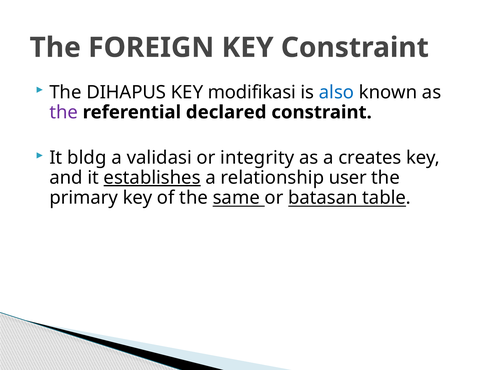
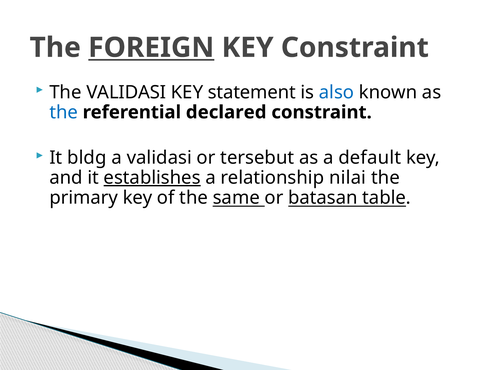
FOREIGN underline: none -> present (151, 48)
The DIHAPUS: DIHAPUS -> VALIDASI (126, 92)
modifikasi: modifikasi -> statement (252, 92)
the colour: purple -> blue (64, 112)
integrity: integrity -> tersebut (257, 158)
creates: creates -> default (370, 158)
user: user -> nilai (348, 178)
